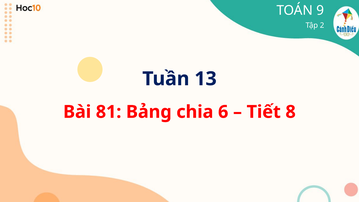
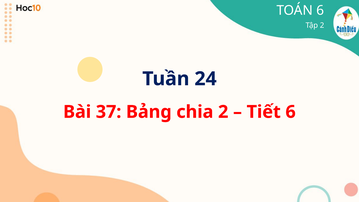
TOÁN 9: 9 -> 6 (320, 10)
13: 13 -> 24 (206, 79)
81: 81 -> 37 (109, 112)
chia 6: 6 -> 2 (223, 112)
Tiết 8: 8 -> 6 (291, 112)
